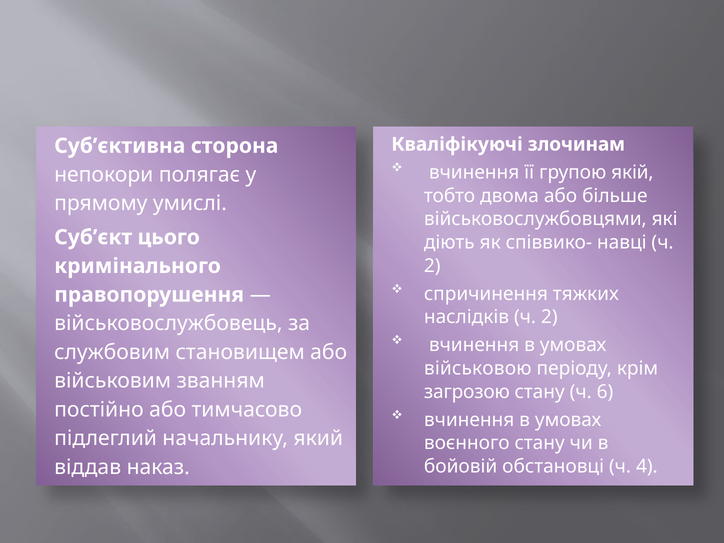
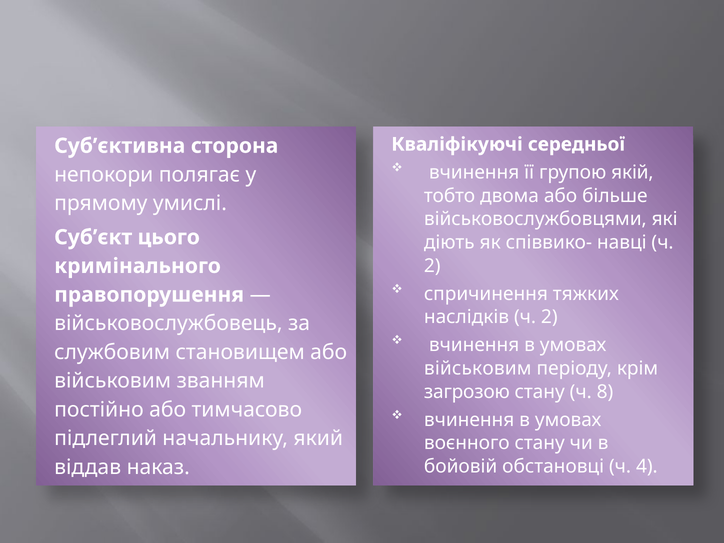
злочинам: злочинам -> середньої (576, 144)
військовою: військовою -> військовим (478, 368)
6: 6 -> 8 (605, 392)
